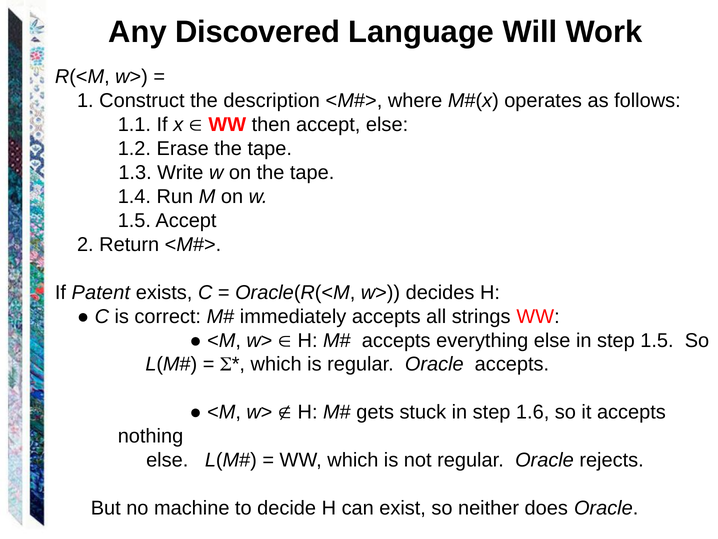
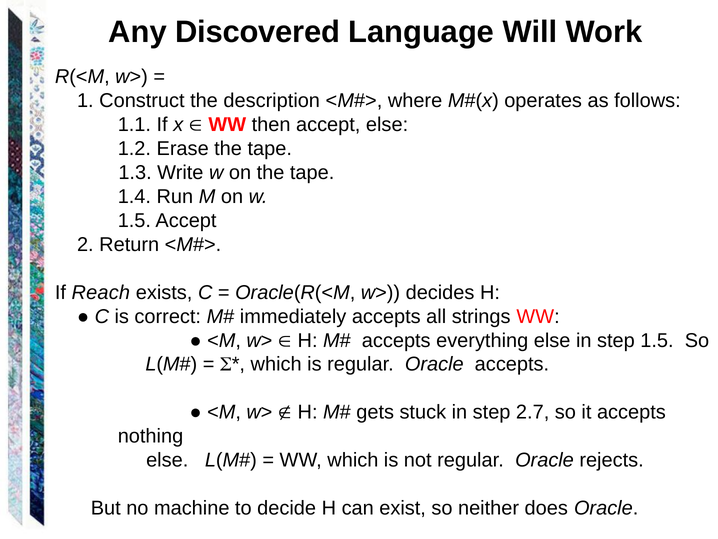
Patent: Patent -> Reach (101, 292)
1.6: 1.6 -> 2.7 (533, 412)
